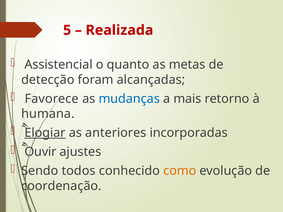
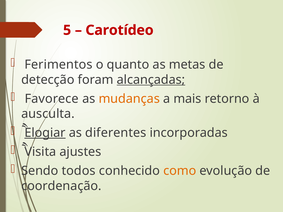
Realizada: Realizada -> Carotídeo (120, 30)
Assistencial: Assistencial -> Ferimentos (59, 65)
alcançadas underline: none -> present (151, 80)
mudanças colour: blue -> orange (129, 99)
humana: humana -> ausculta (48, 114)
anteriores: anteriores -> diferentes (116, 133)
Ouvir: Ouvir -> Visita (40, 152)
